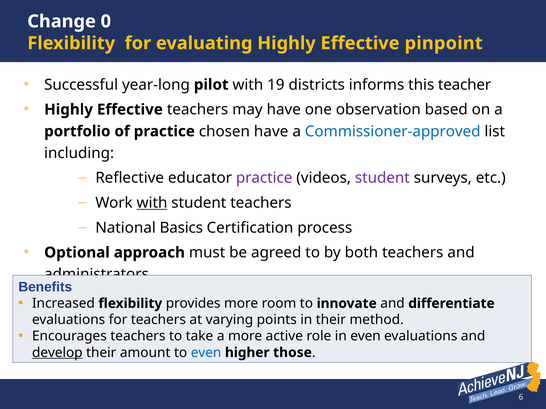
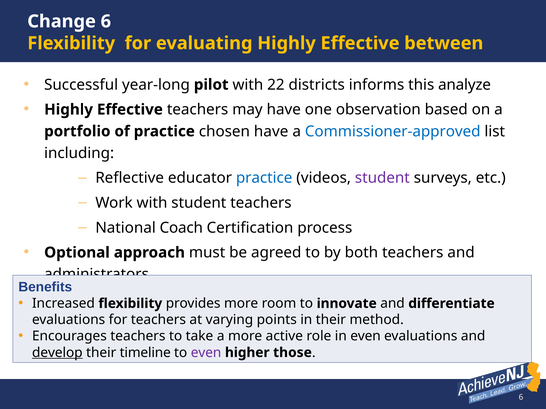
Change 0: 0 -> 6 (106, 21)
pinpoint: pinpoint -> between (444, 43)
19: 19 -> 22 (276, 85)
teacher: teacher -> analyze (465, 85)
practice colour: purple -> blue (264, 178)
with underline: present -> none (152, 203)
Basics: Basics -> Coach (181, 228)
amount: amount -> timeline (145, 353)
even colour: blue -> purple (206, 353)
